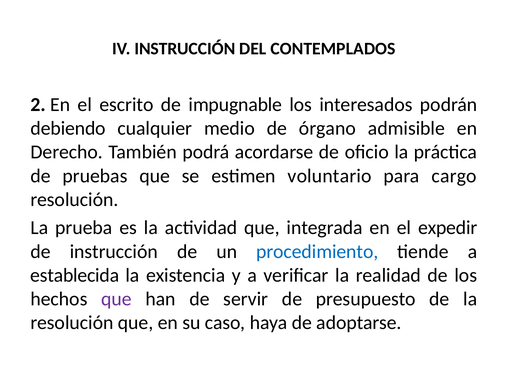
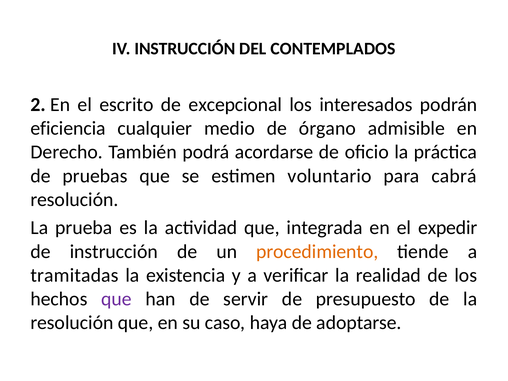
impugnable: impugnable -> excepcional (235, 105)
debiendo: debiendo -> eficiencia (68, 128)
cargo: cargo -> cabrá (454, 176)
procedimiento colour: blue -> orange (317, 252)
establecida: establecida -> tramitadas (75, 275)
